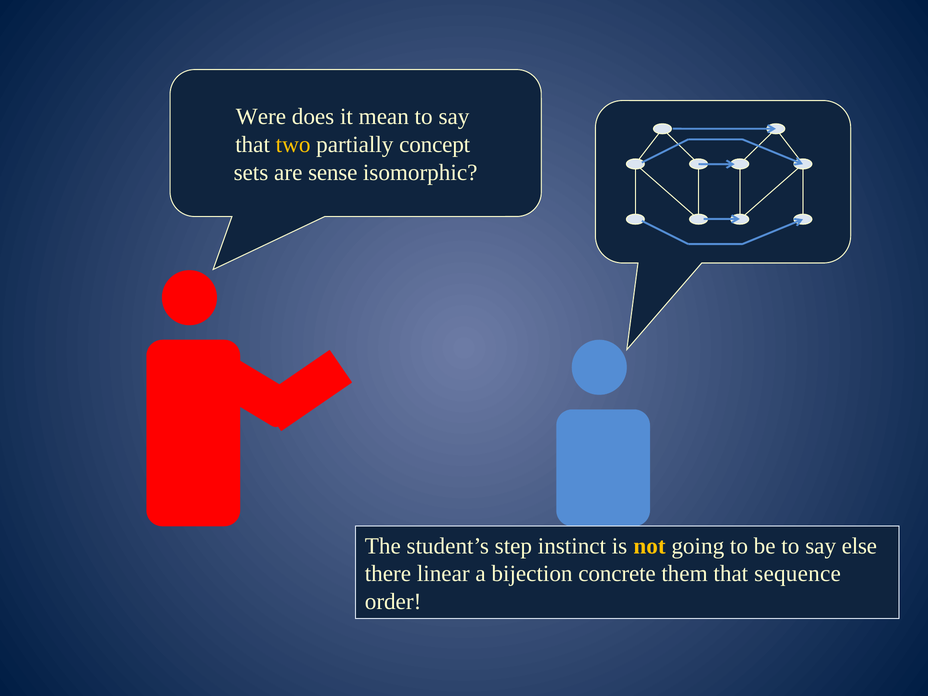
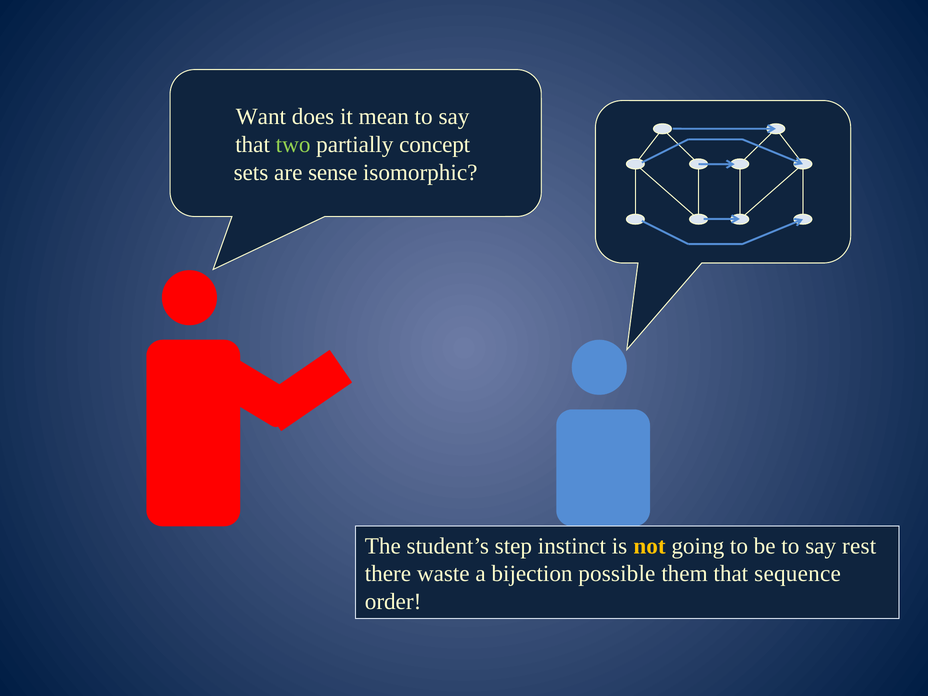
Were: Were -> Want (261, 117)
two colour: yellow -> light green (293, 145)
else: else -> rest (859, 546)
linear: linear -> waste (443, 574)
concrete: concrete -> possible (617, 574)
